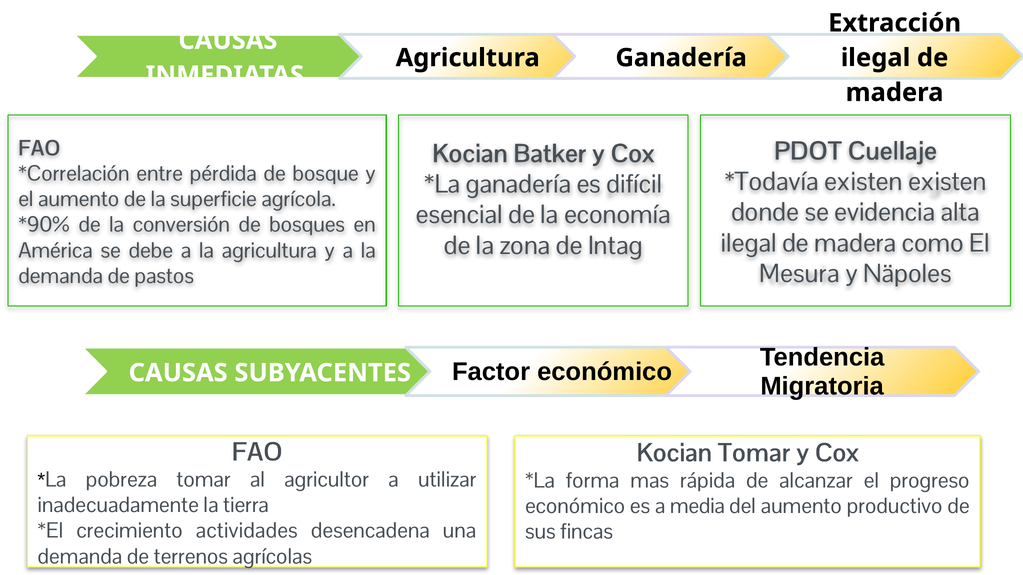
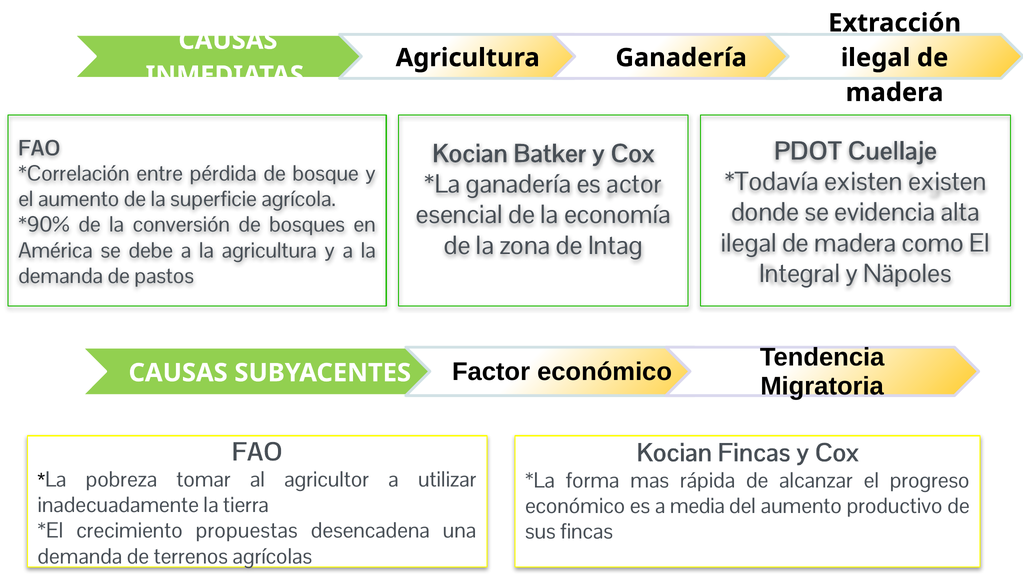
difícil: difícil -> actor (634, 185)
Mesura: Mesura -> Integral (800, 274)
Kocian Tomar: Tomar -> Fincas (754, 453)
actividades: actividades -> propuestas (247, 531)
